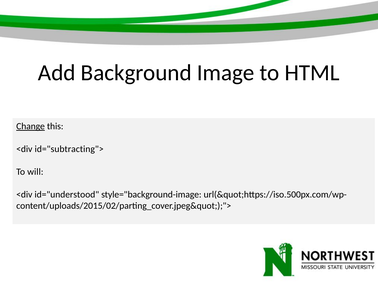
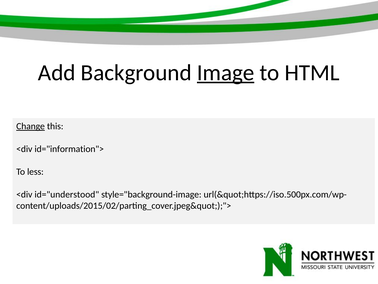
Image underline: none -> present (226, 72)
id="subtracting">: id="subtracting"> -> id="information"> (69, 149)
will: will -> less (35, 171)
